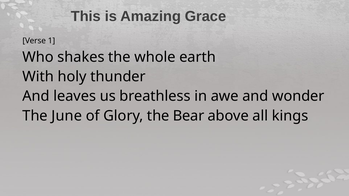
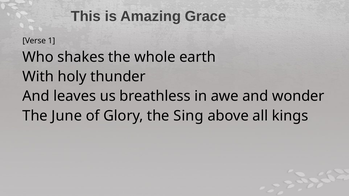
Bear: Bear -> Sing (188, 116)
